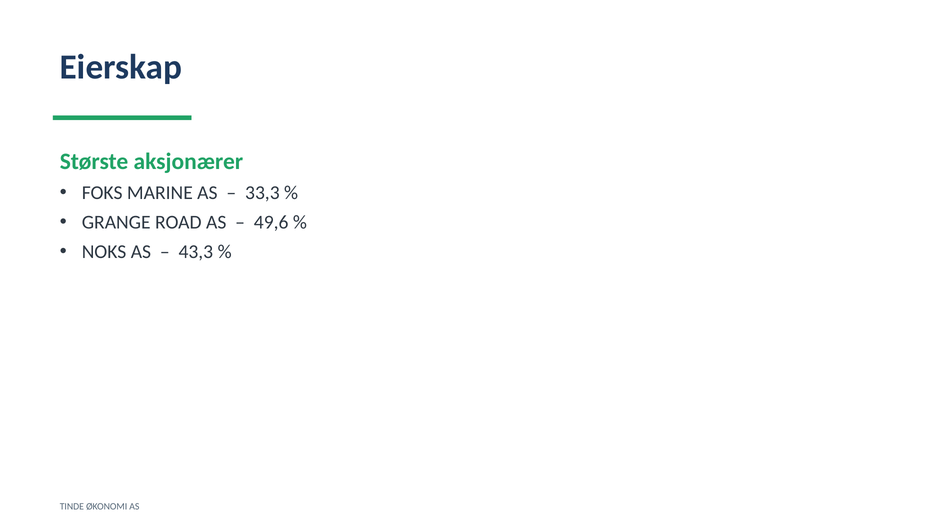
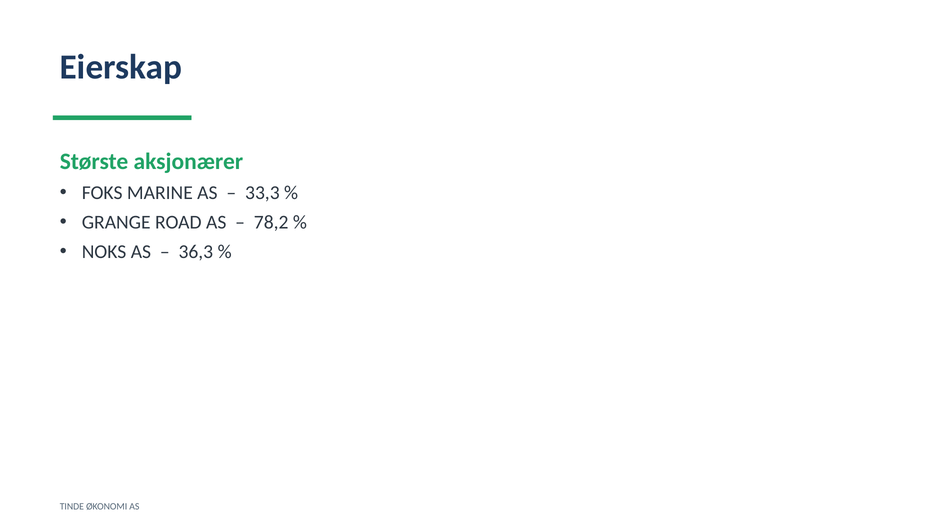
49,6: 49,6 -> 78,2 (271, 222)
43,3: 43,3 -> 36,3 (196, 252)
